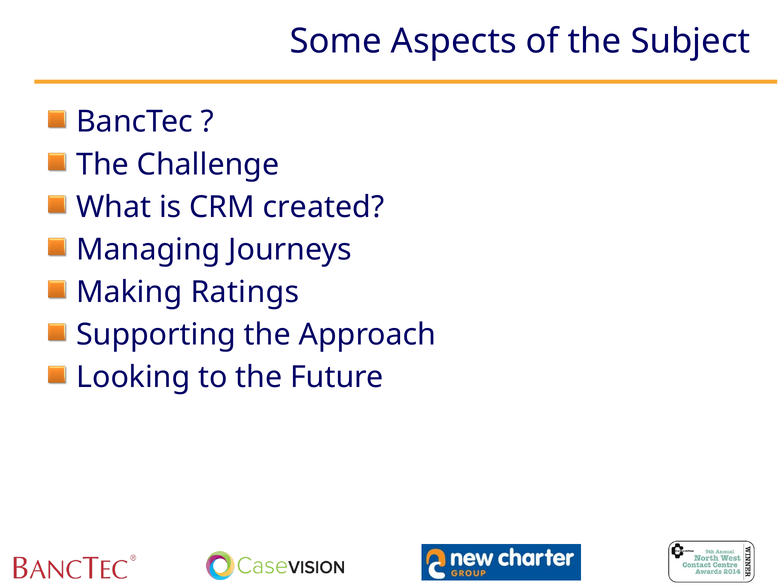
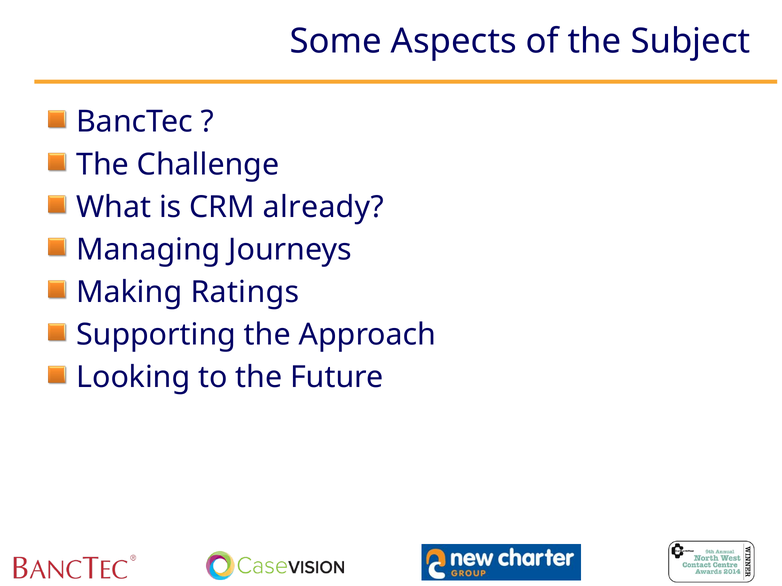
created: created -> already (323, 207)
